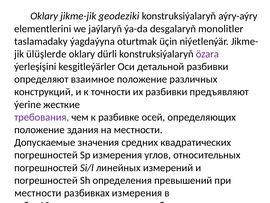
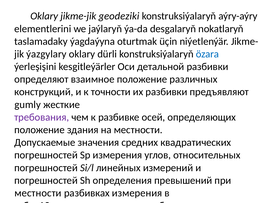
monolitler: monolitler -> nokatlaryň (221, 29)
ülüşlerde: ülüşlerde -> ýazgylary (46, 54)
özara colour: purple -> blue (207, 54)
ýerine: ýerine -> gumly (28, 104)
